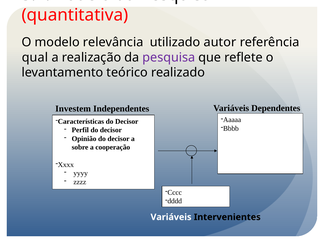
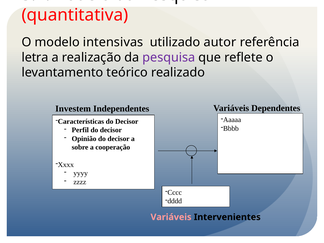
relevância: relevância -> intensivas (113, 42)
qual: qual -> letra (35, 57)
Variáveis colour: white -> pink (171, 217)
